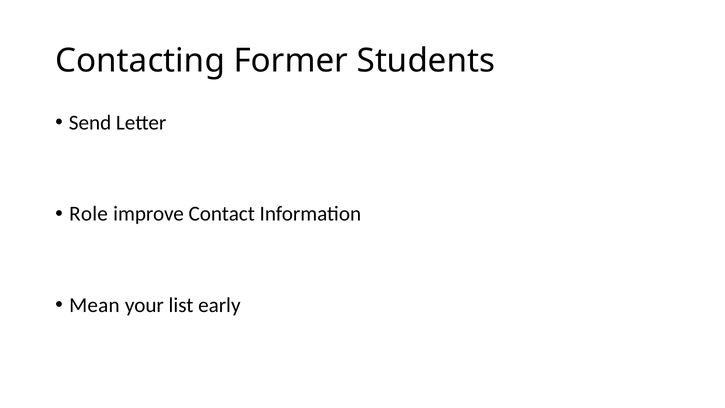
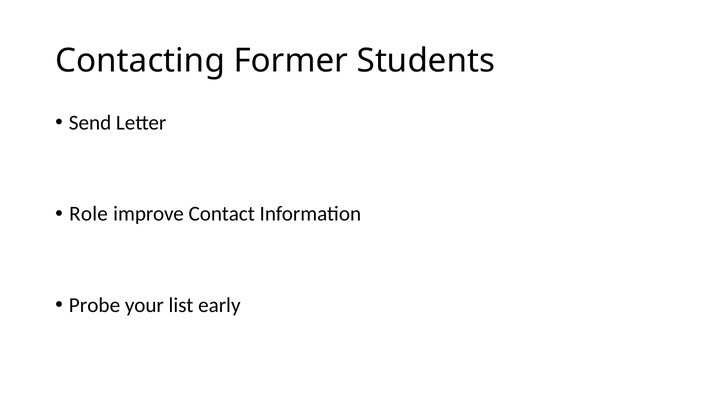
Mean: Mean -> Probe (95, 305)
